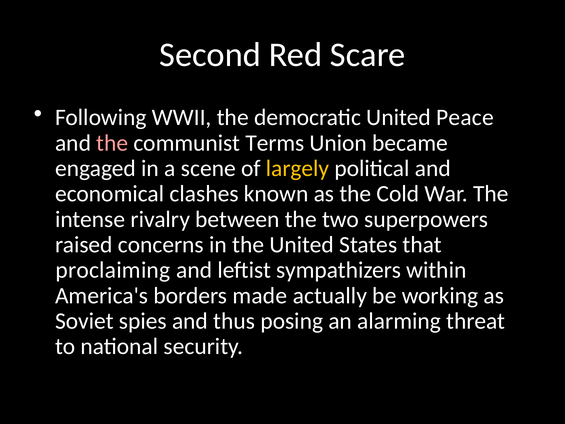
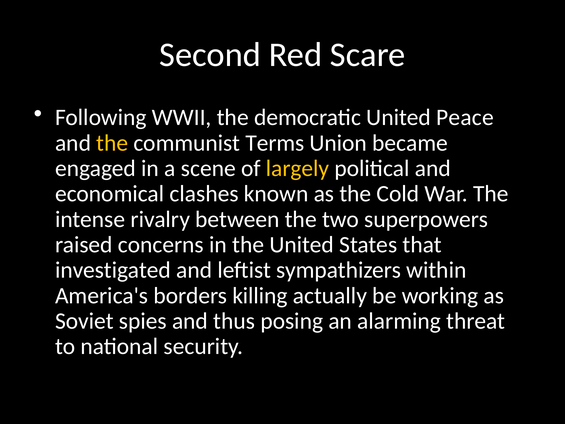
the colour: pink -> yellow (112, 143)
proclaiming: proclaiming -> investigated (113, 270)
made: made -> killing (260, 295)
